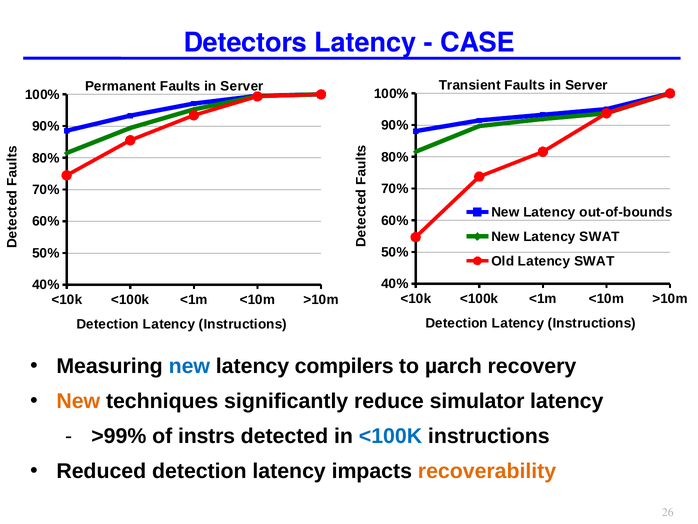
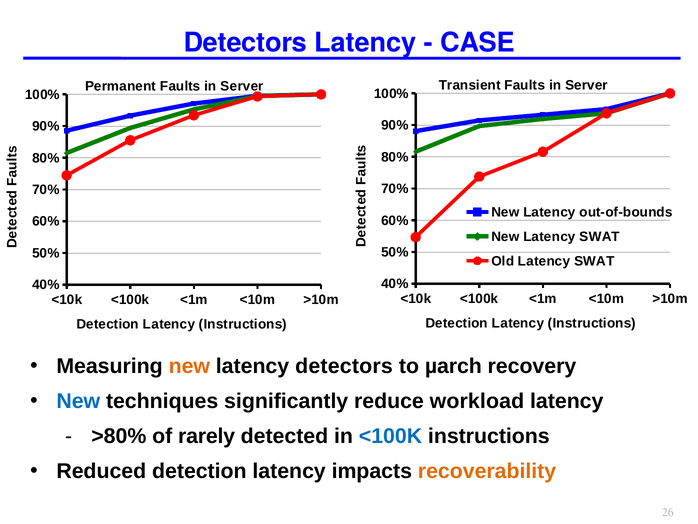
new colour: blue -> orange (189, 366)
latency compilers: compilers -> detectors (344, 366)
New colour: orange -> blue (78, 401)
simulator: simulator -> workload (477, 401)
>99%: >99% -> >80% (119, 436)
instrs: instrs -> rarely (207, 436)
